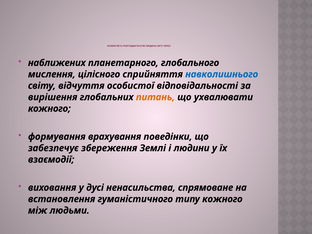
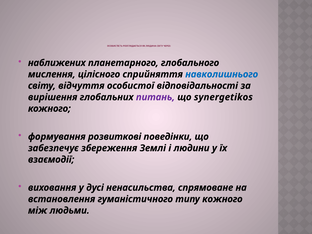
питань colour: orange -> purple (155, 97)
ухвалювати: ухвалювати -> synergetikos (223, 97)
врахування: врахування -> розвиткові (115, 137)
